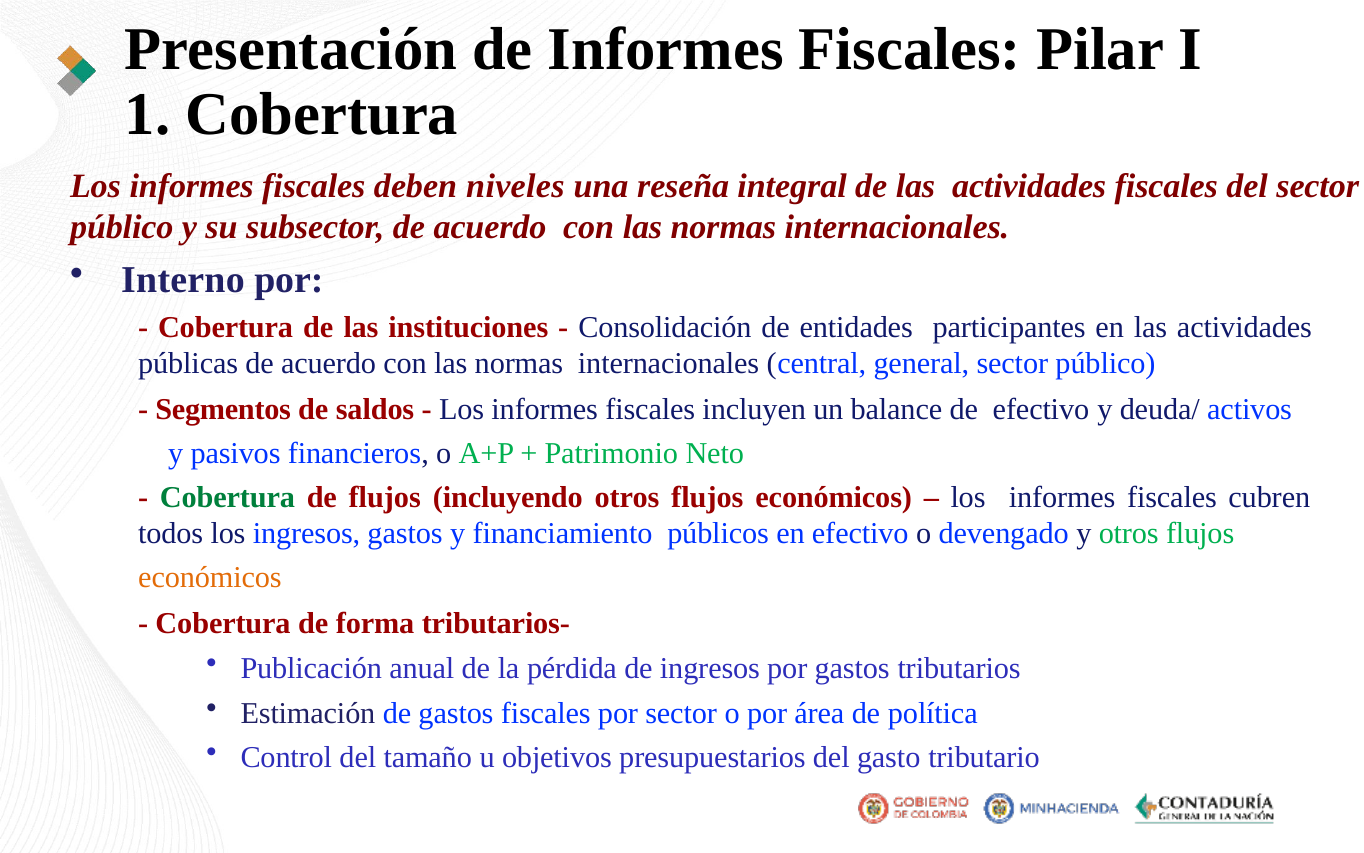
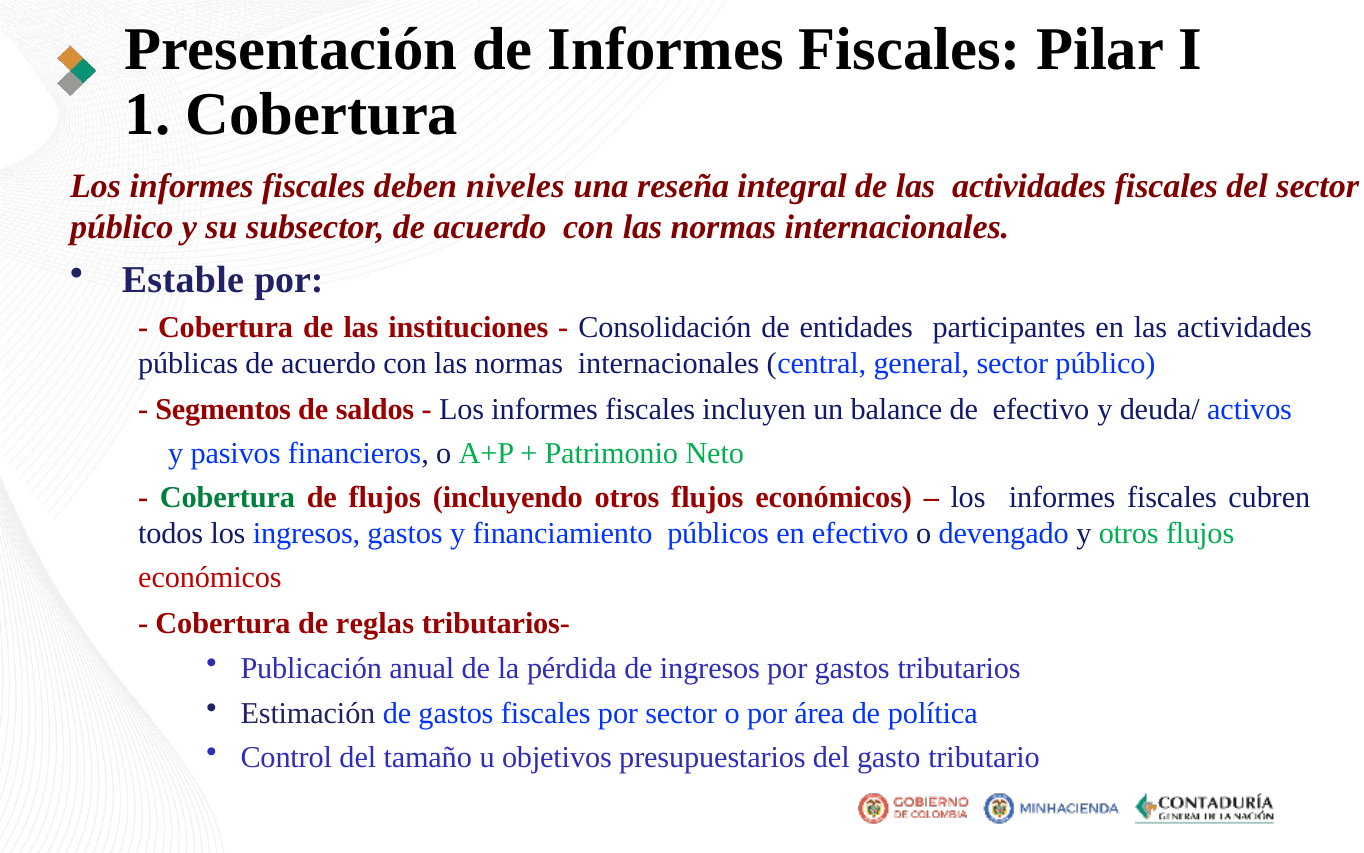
Interno: Interno -> Estable (183, 280)
económicos colour: orange -> red (210, 578)
forma: forma -> reglas (375, 623)
